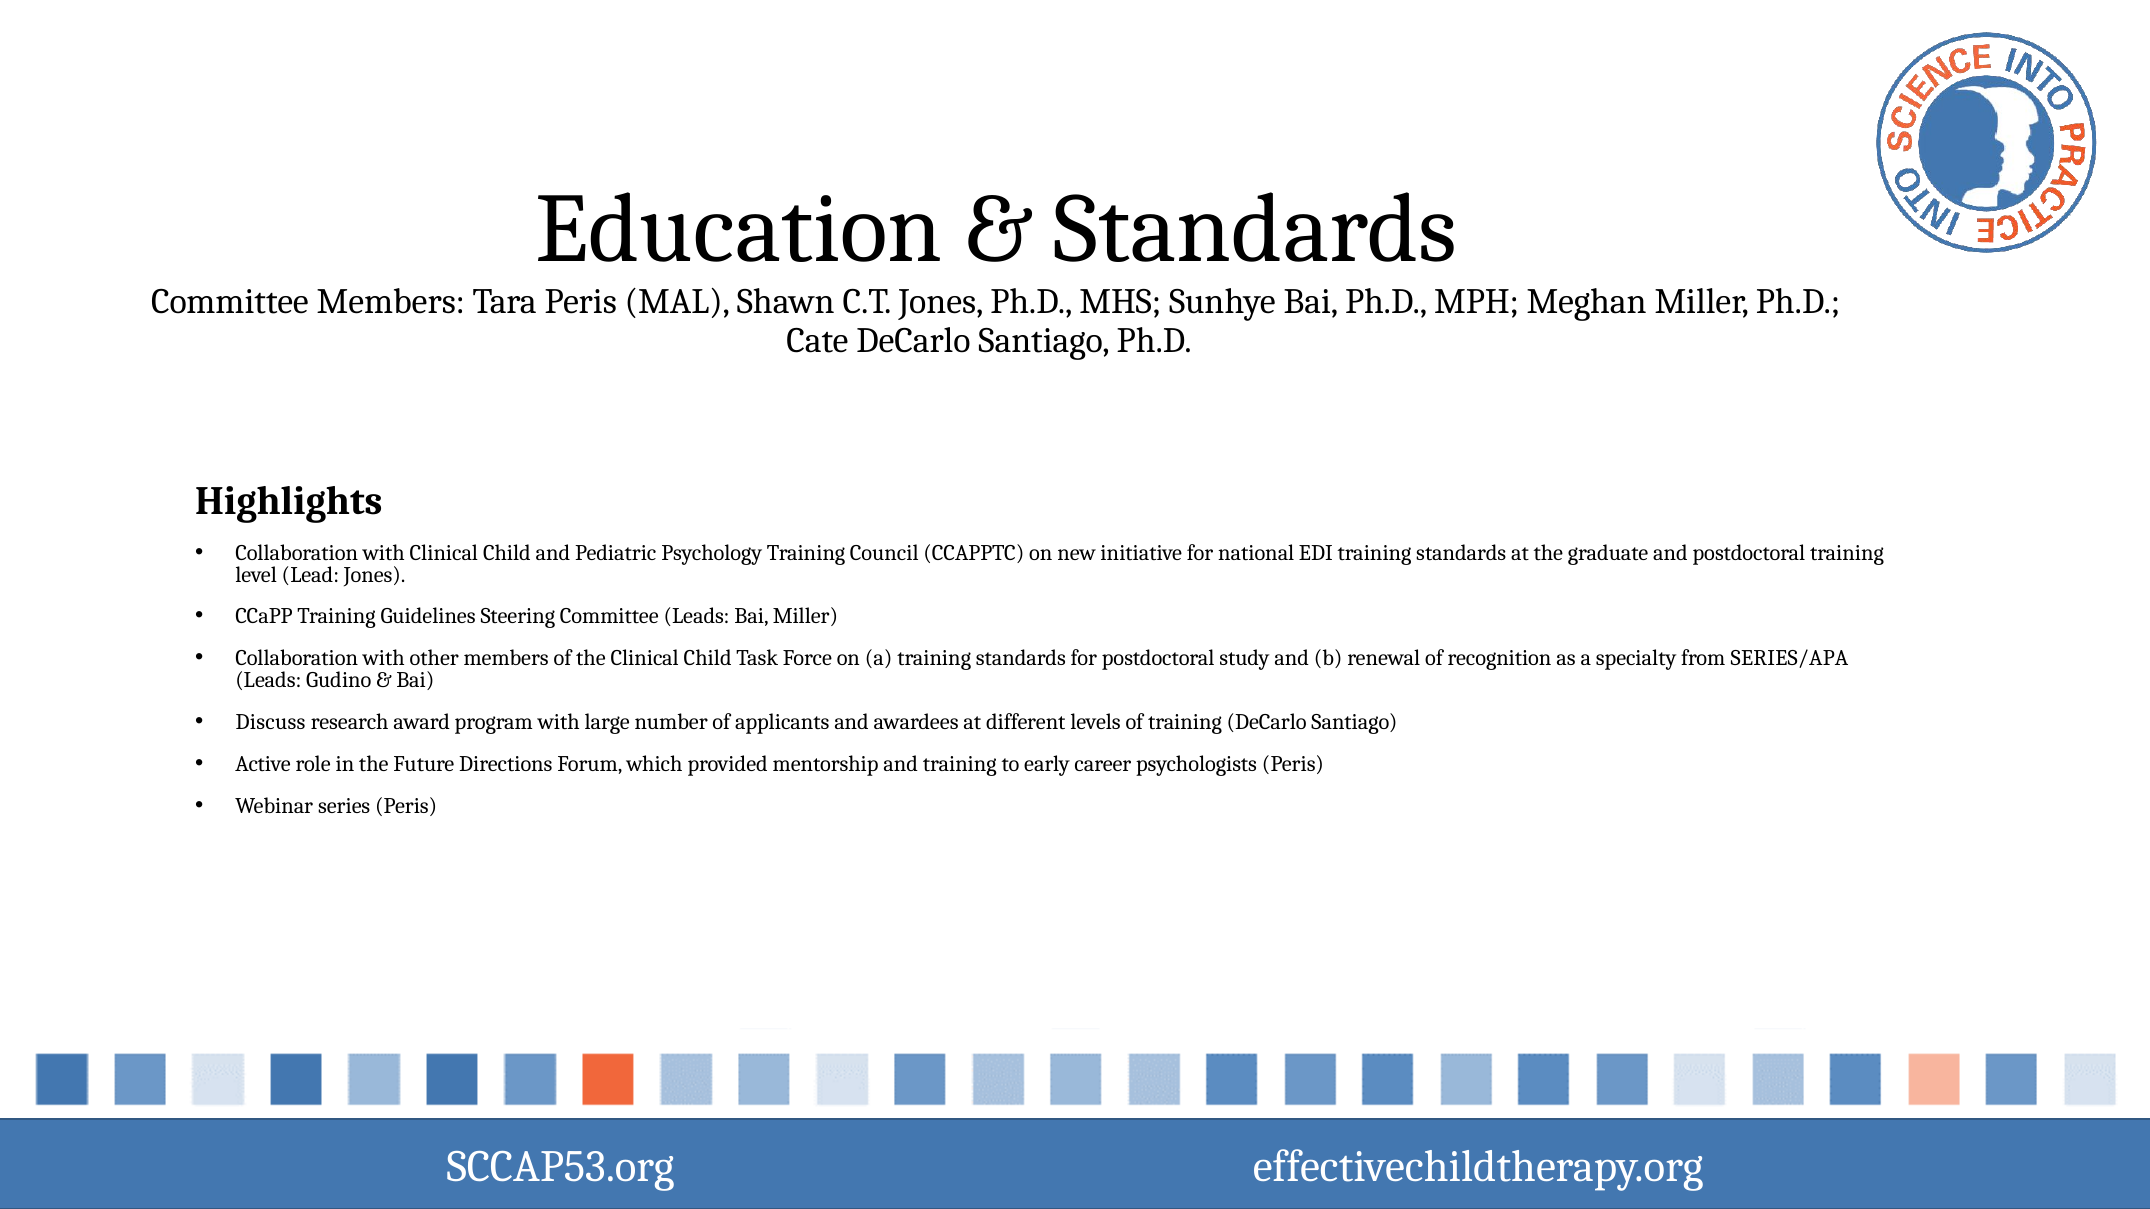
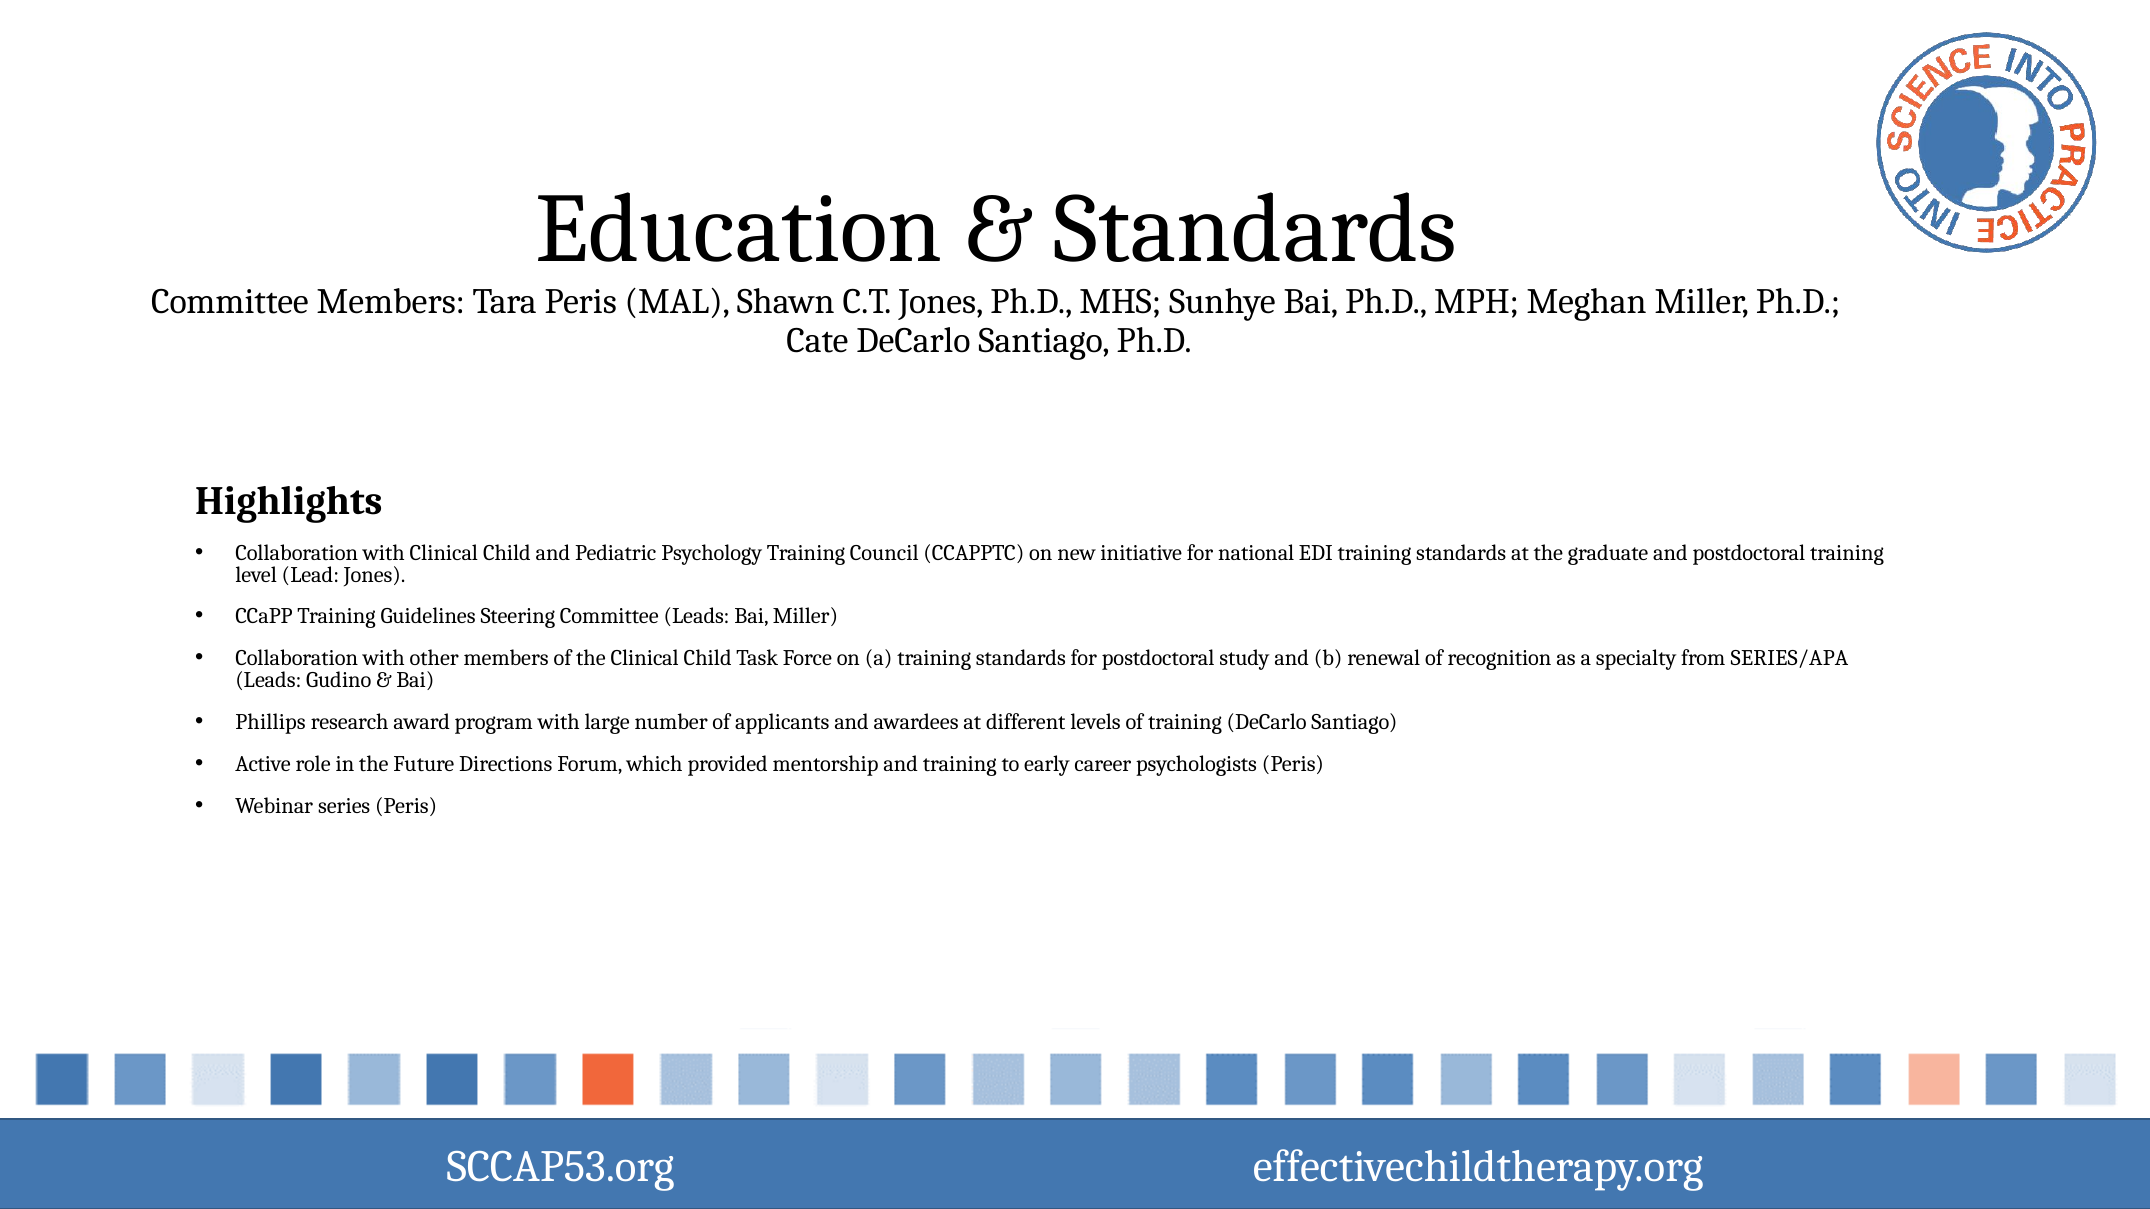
Discuss: Discuss -> Phillips (271, 722)
